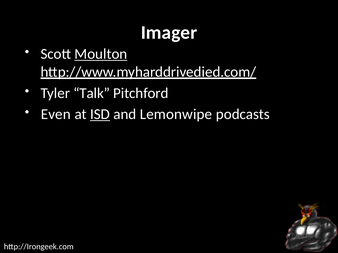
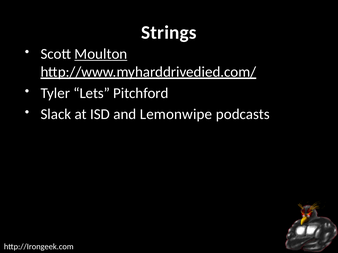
Imager: Imager -> Strings (169, 33)
Talk: Talk -> Lets (92, 93)
Even: Even -> Slack (56, 114)
ISD underline: present -> none (100, 114)
